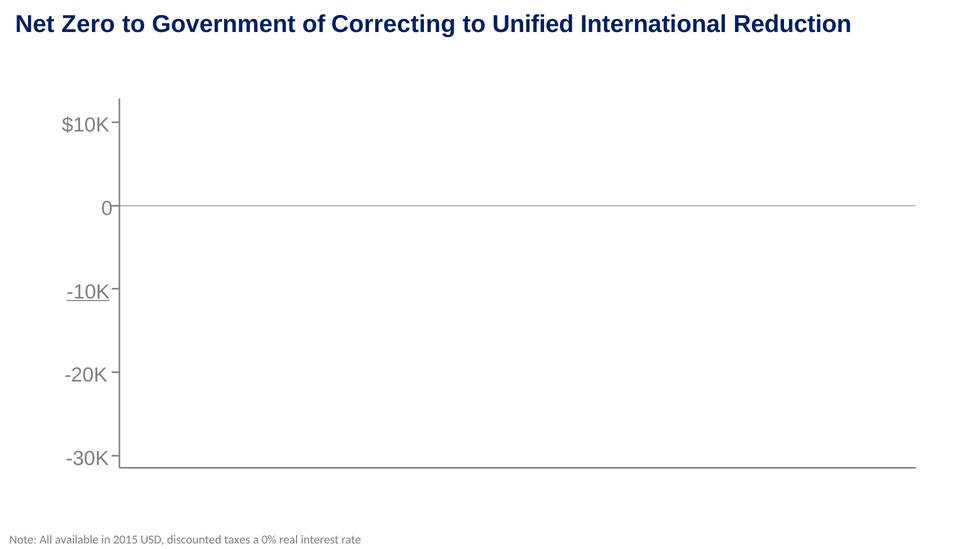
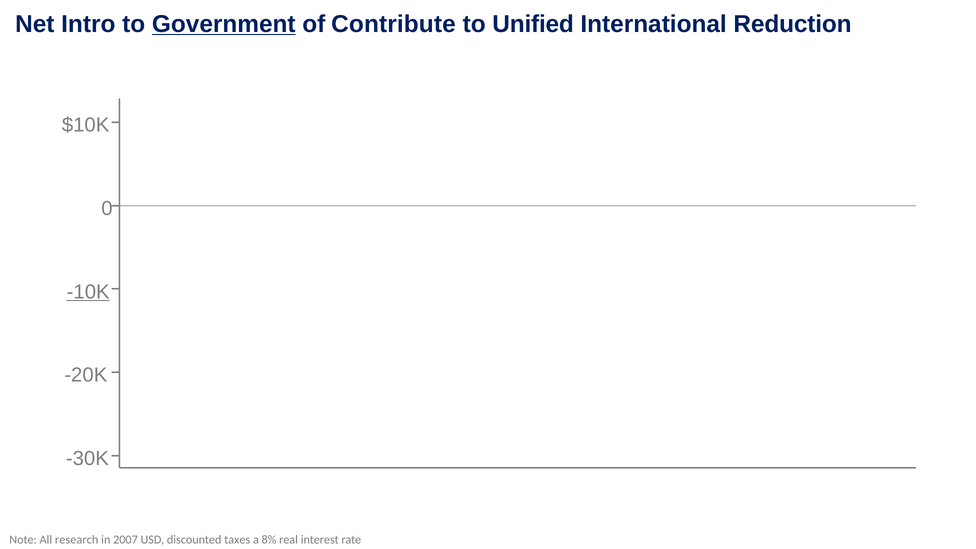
Zero: Zero -> Intro (88, 24)
Government underline: none -> present (224, 24)
Correcting: Correcting -> Contribute (393, 24)
available: available -> research (77, 540)
2015: 2015 -> 2007 (125, 540)
0%: 0% -> 8% (269, 540)
